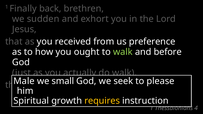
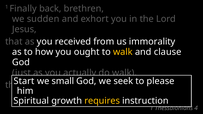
preference: preference -> immorality (152, 42)
walk colour: light green -> yellow (123, 52)
before: before -> clause (168, 52)
Male: Male -> Start (24, 81)
